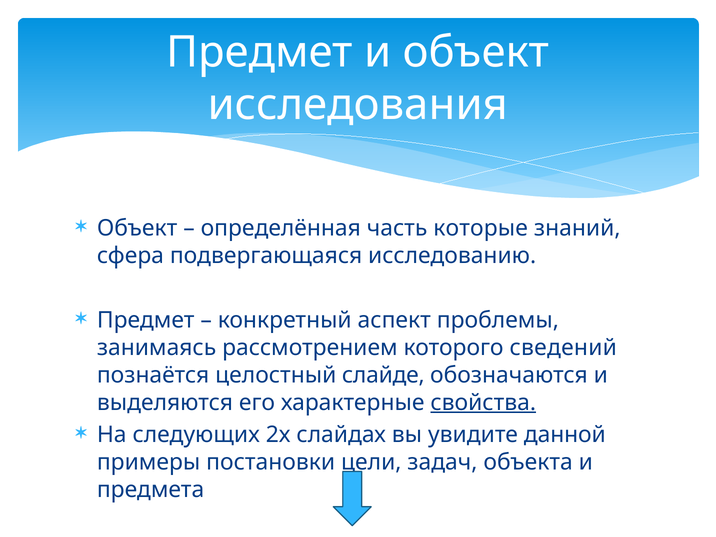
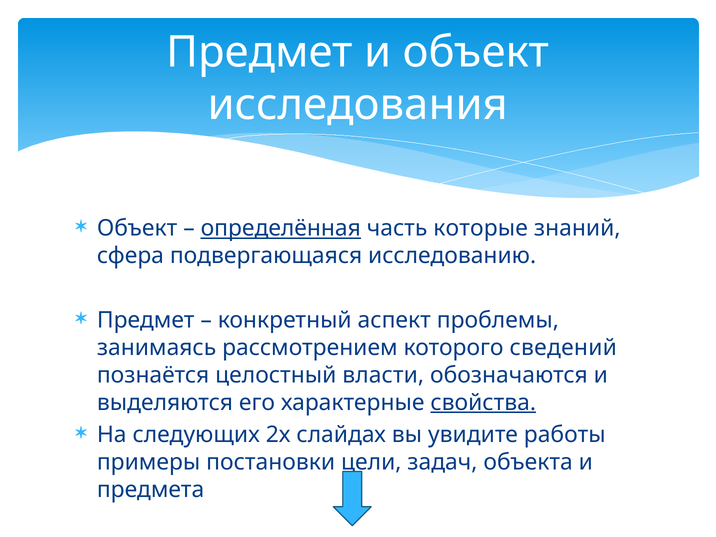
определённая underline: none -> present (281, 228)
слайде: слайде -> власти (383, 375)
данной: данной -> работы (565, 435)
